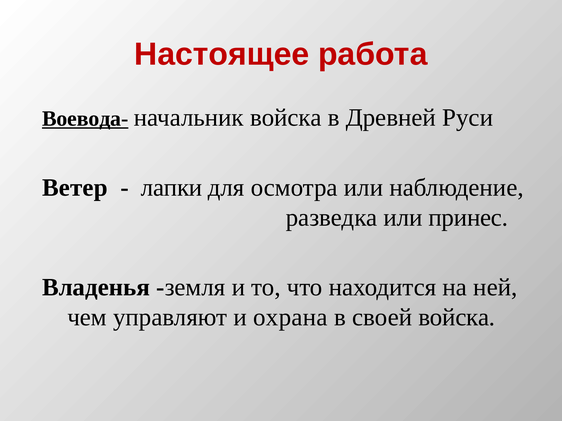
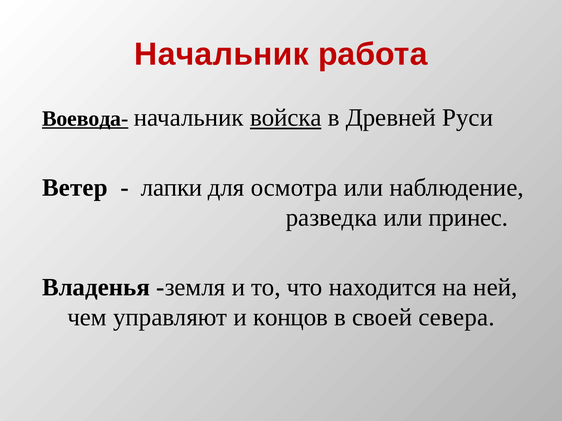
Настоящее: Настоящее -> Начальник (222, 54)
войска underline: none -> present (286, 118)
охрана: охрана -> концов (291, 318)
своей войска: войска -> севера (457, 318)
